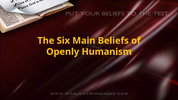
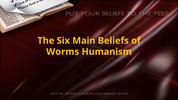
Openly: Openly -> Worms (63, 52)
